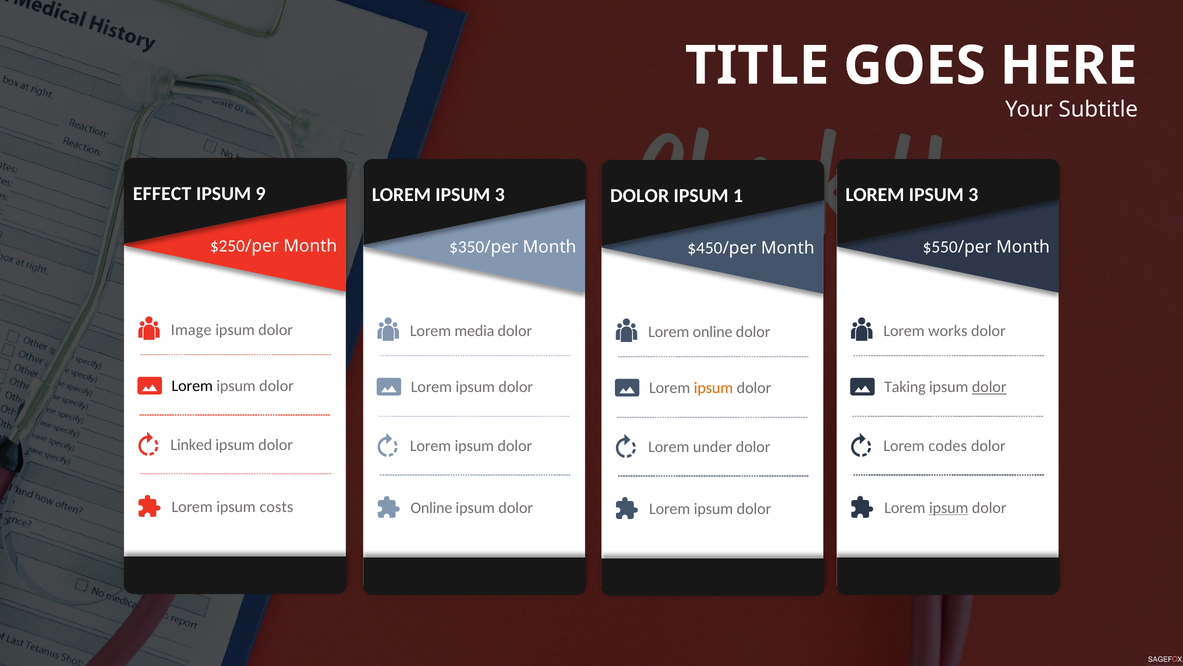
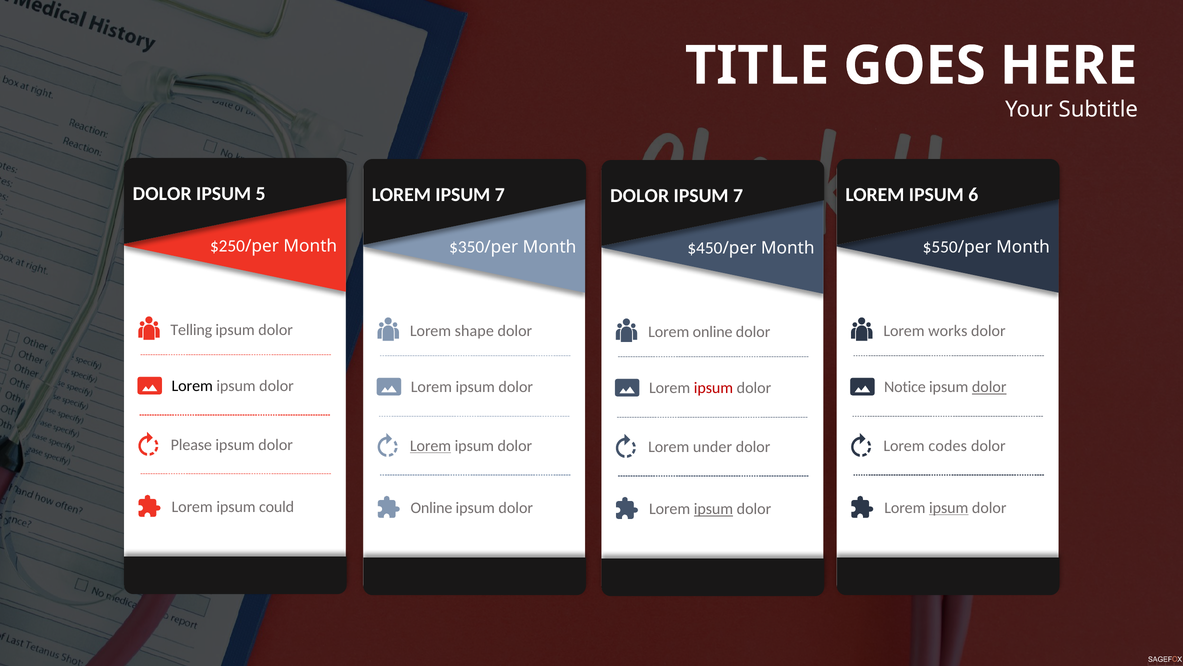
EFFECT: EFFECT -> DOLOR (162, 193)
9: 9 -> 5 (261, 193)
3: 3 -> 7 (500, 194)
3: 3 -> 6 (973, 194)
1: 1 -> 7 (738, 196)
Image: Image -> Telling (191, 330)
media: media -> shape (474, 331)
Taking: Taking -> Notice (905, 387)
ipsum colour: orange -> red (713, 388)
Linked: Linked -> Please (191, 444)
Lorem underline: none -> present (431, 445)
costs: costs -> could (277, 506)
ipsum underline: none -> present (713, 508)
